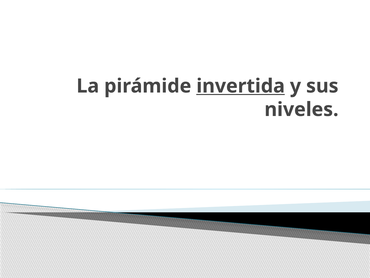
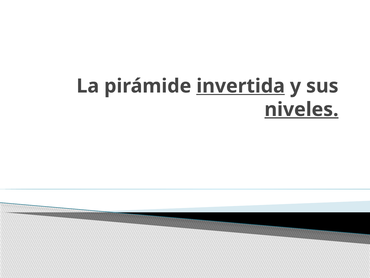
niveles underline: none -> present (301, 109)
